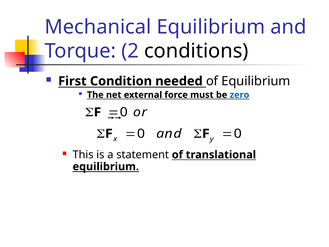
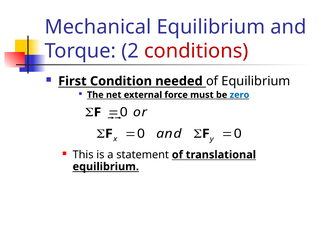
conditions colour: black -> red (196, 51)
